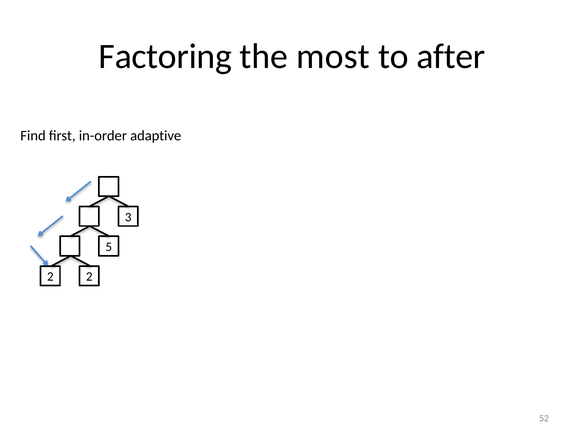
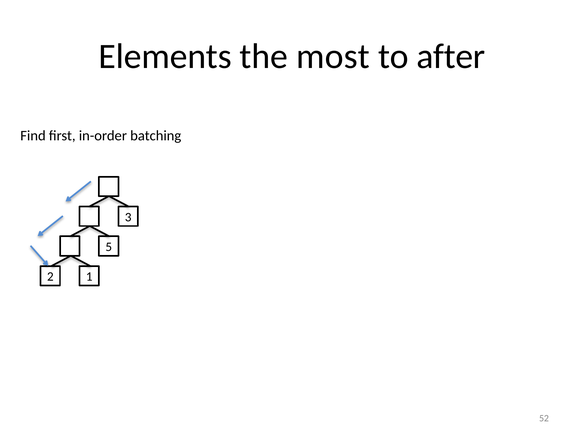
Factoring: Factoring -> Elements (165, 57)
adaptive: adaptive -> batching (156, 136)
2 2: 2 -> 1 (89, 277)
